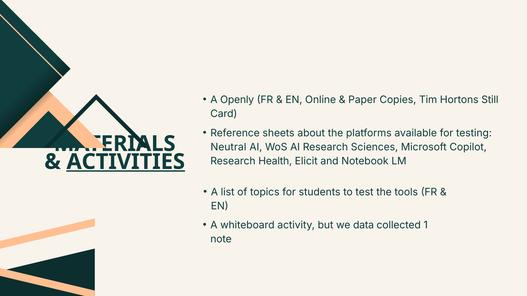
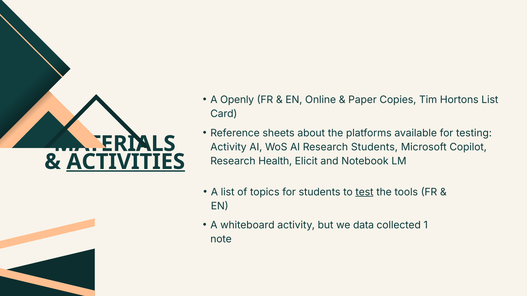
Hortons Still: Still -> List (490, 100)
Neutral: Neutral -> Activity (228, 147)
Research Sciences: Sciences -> Students (374, 147)
test underline: none -> present (364, 192)
